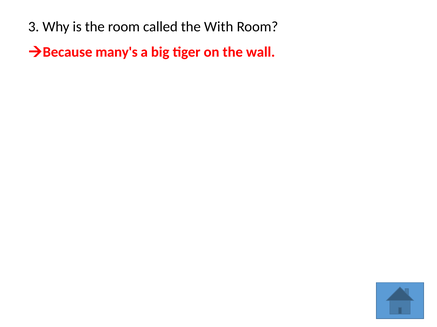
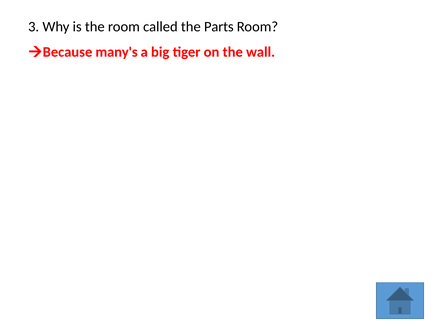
With: With -> Parts (219, 27)
